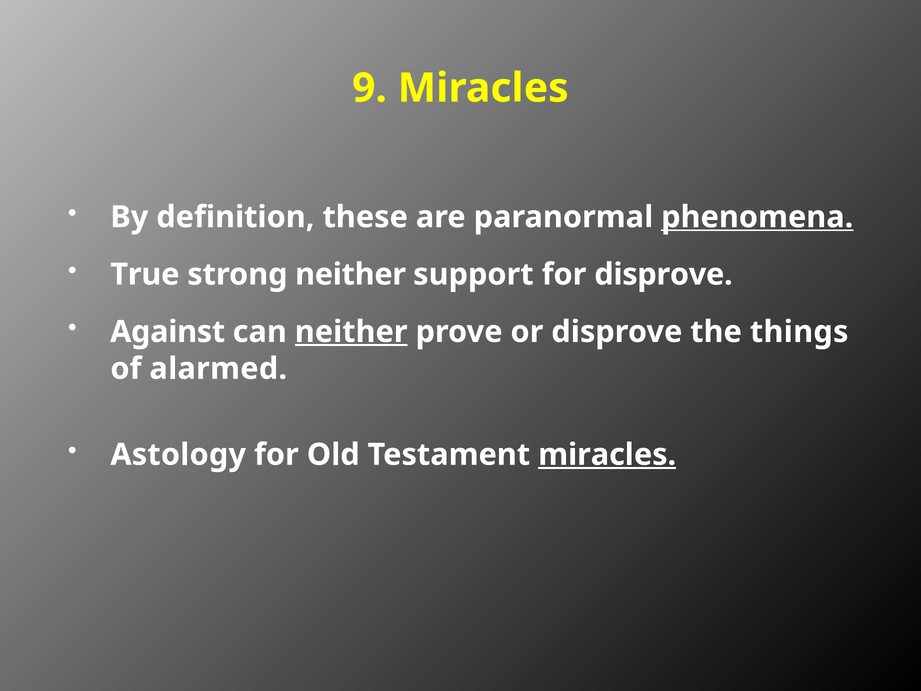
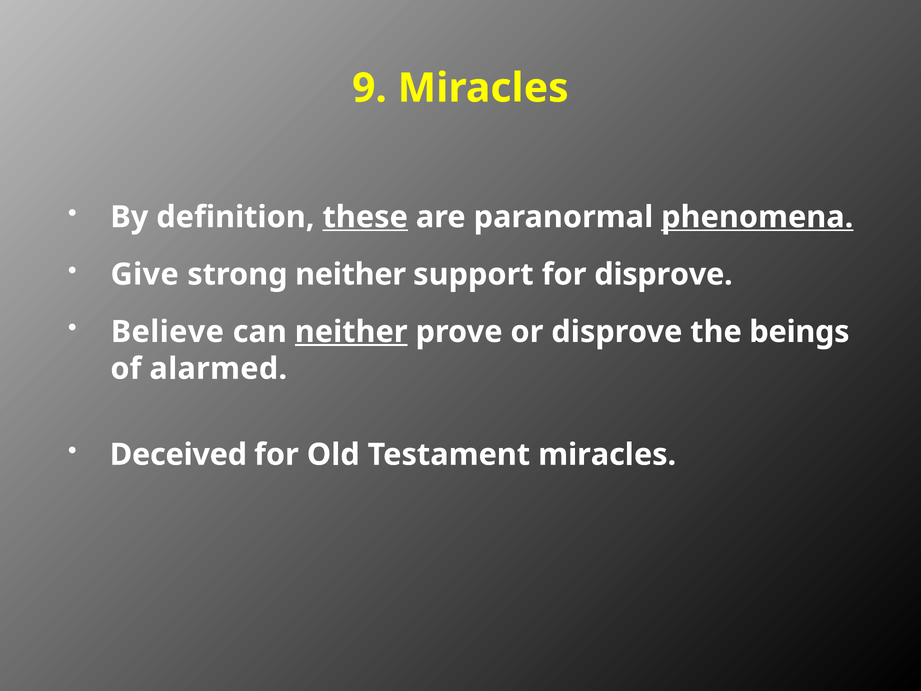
these underline: none -> present (365, 217)
True: True -> Give (145, 274)
Against: Against -> Believe (167, 332)
things: things -> beings (799, 332)
Astology: Astology -> Deceived (178, 454)
miracles underline: present -> none (607, 454)
